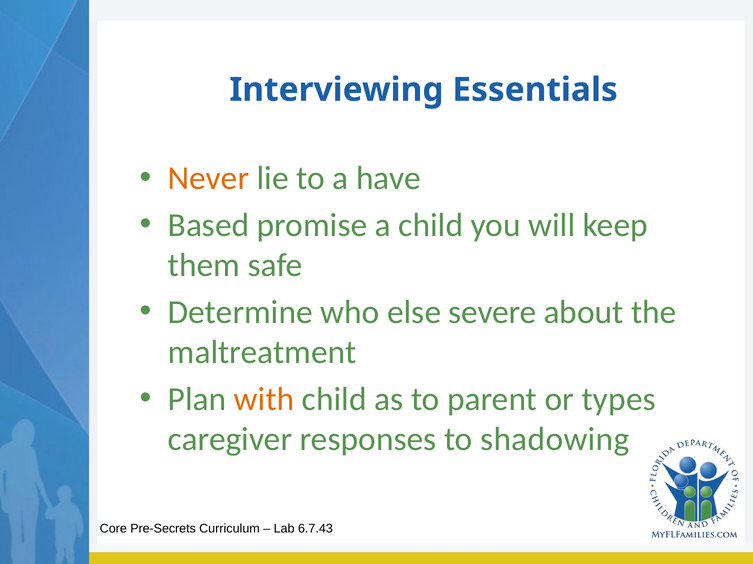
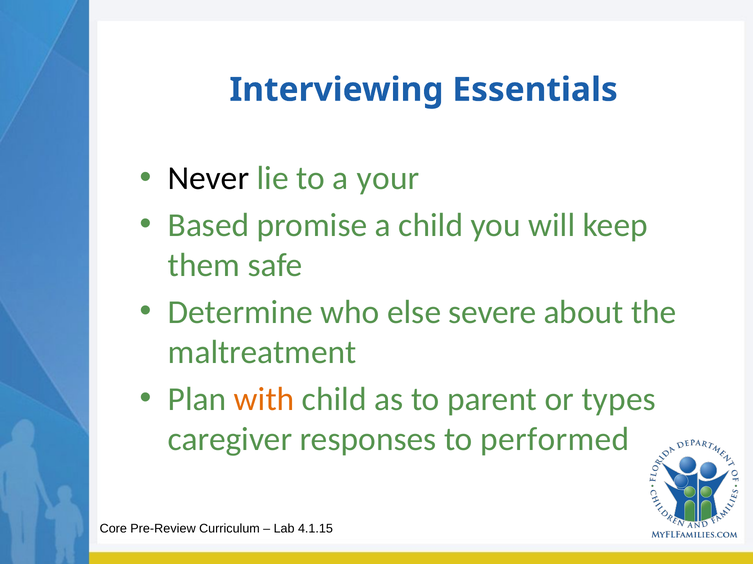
Never colour: orange -> black (209, 179)
have: have -> your (388, 179)
shadowing: shadowing -> performed (555, 440)
Pre-Secrets: Pre-Secrets -> Pre-Review (163, 529)
6.7.43: 6.7.43 -> 4.1.15 (315, 529)
